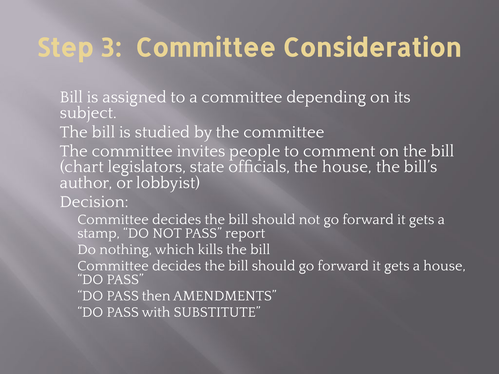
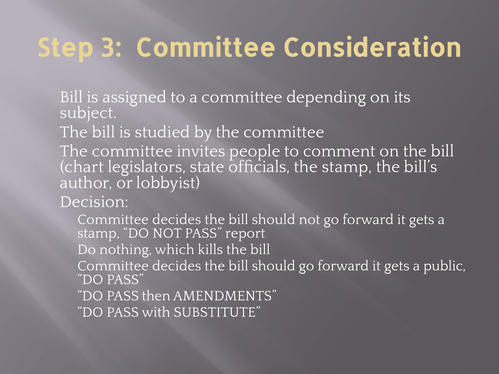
the house: house -> stamp (347, 167)
a house: house -> public (445, 266)
